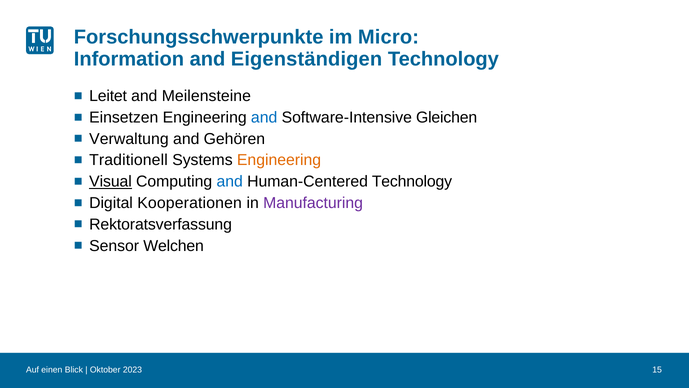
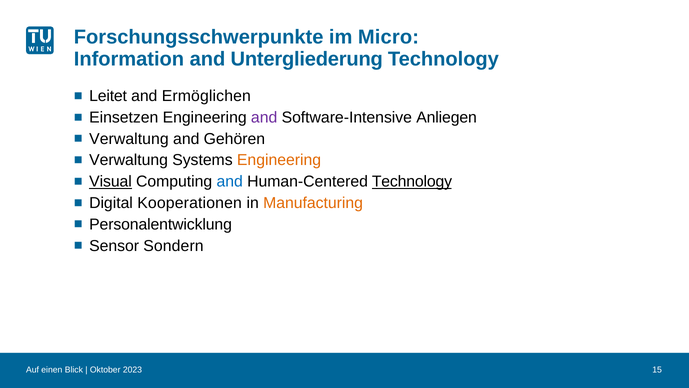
Eigenständigen: Eigenständigen -> Untergliederung (307, 59)
Meilensteine: Meilensteine -> Ermöglichen (206, 96)
and colour: blue -> purple (264, 117)
Gleichen: Gleichen -> Anliegen (447, 117)
Traditionell: Traditionell -> Verwaltung (129, 160)
Technology underline: none -> present (412, 181)
Manufacturing colour: purple -> orange (313, 203)
Rektoratsverfassung: Rektoratsverfassung -> Personalentwicklung (161, 224)
Welchen: Welchen -> Sondern (174, 246)
